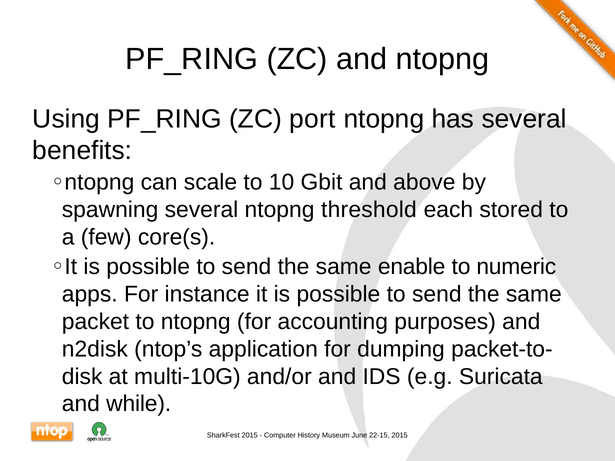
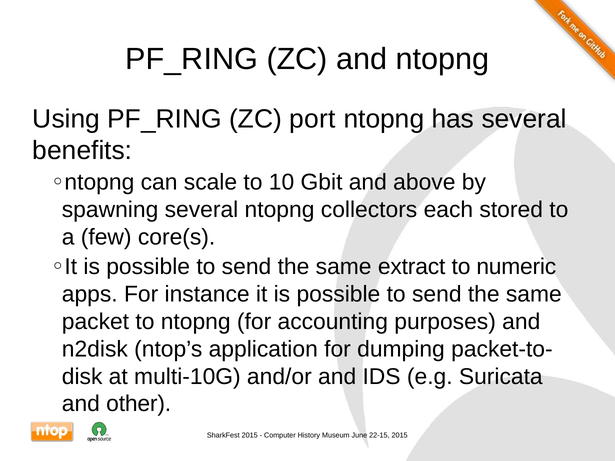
threshold: threshold -> collectors (369, 210)
enable: enable -> extract (412, 267)
while: while -> other (139, 404)
